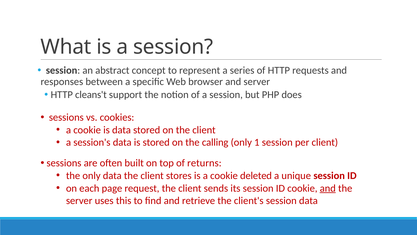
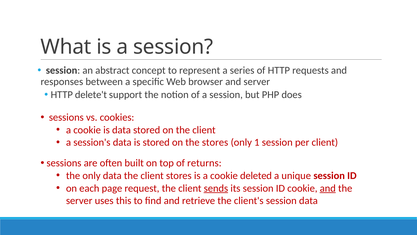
cleans't: cleans't -> delete't (91, 95)
the calling: calling -> stores (215, 142)
sends underline: none -> present (216, 188)
